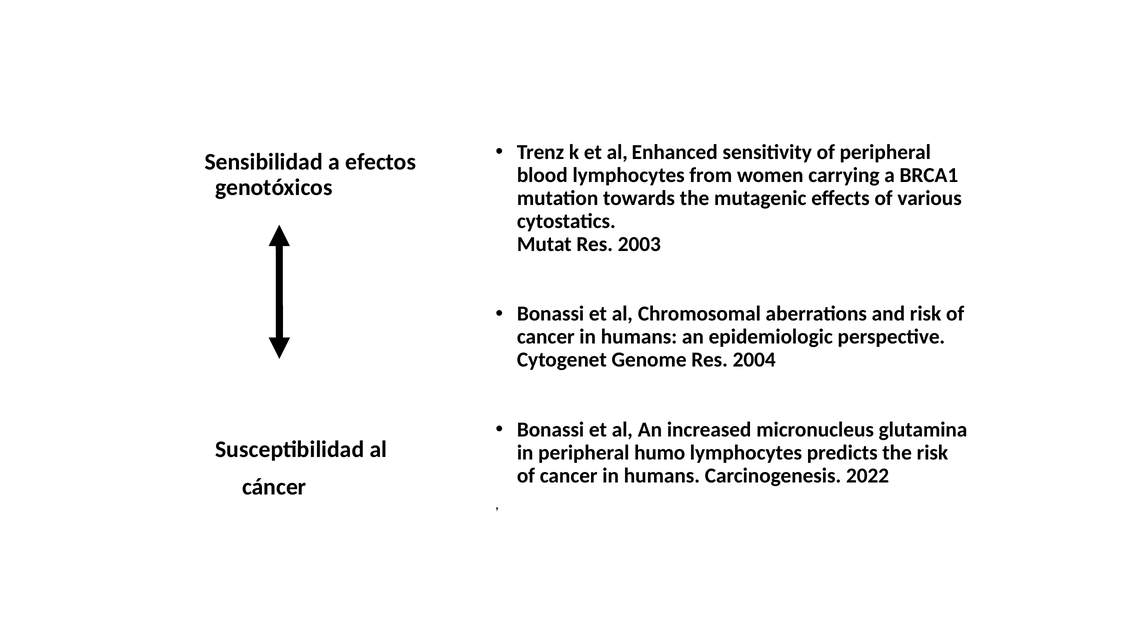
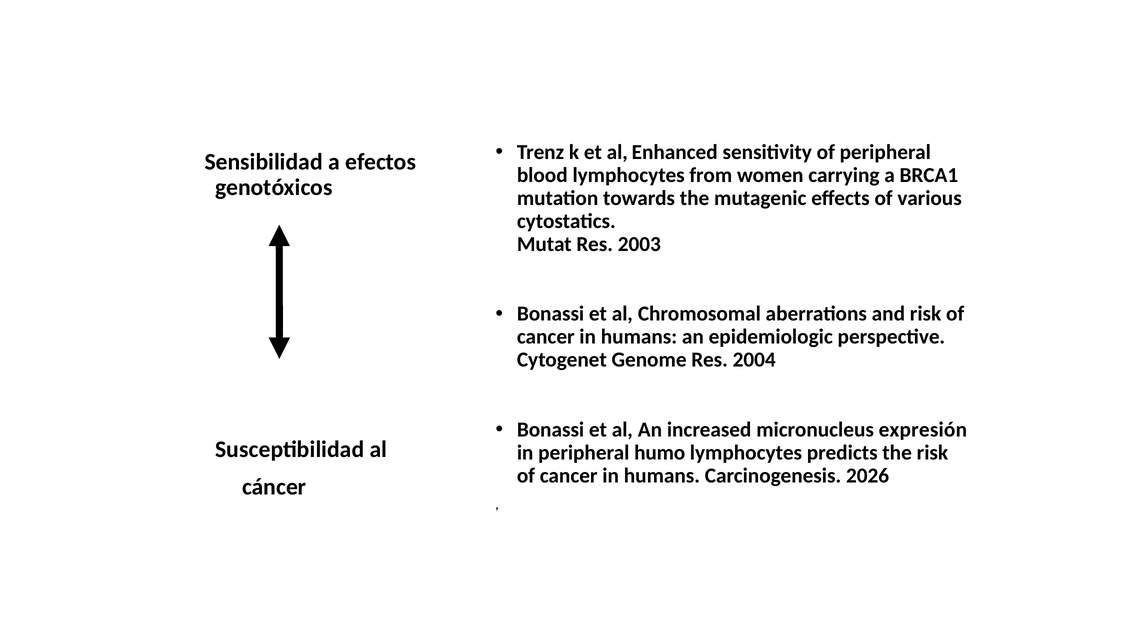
glutamina: glutamina -> expresión (923, 429)
2022: 2022 -> 2026 (868, 475)
